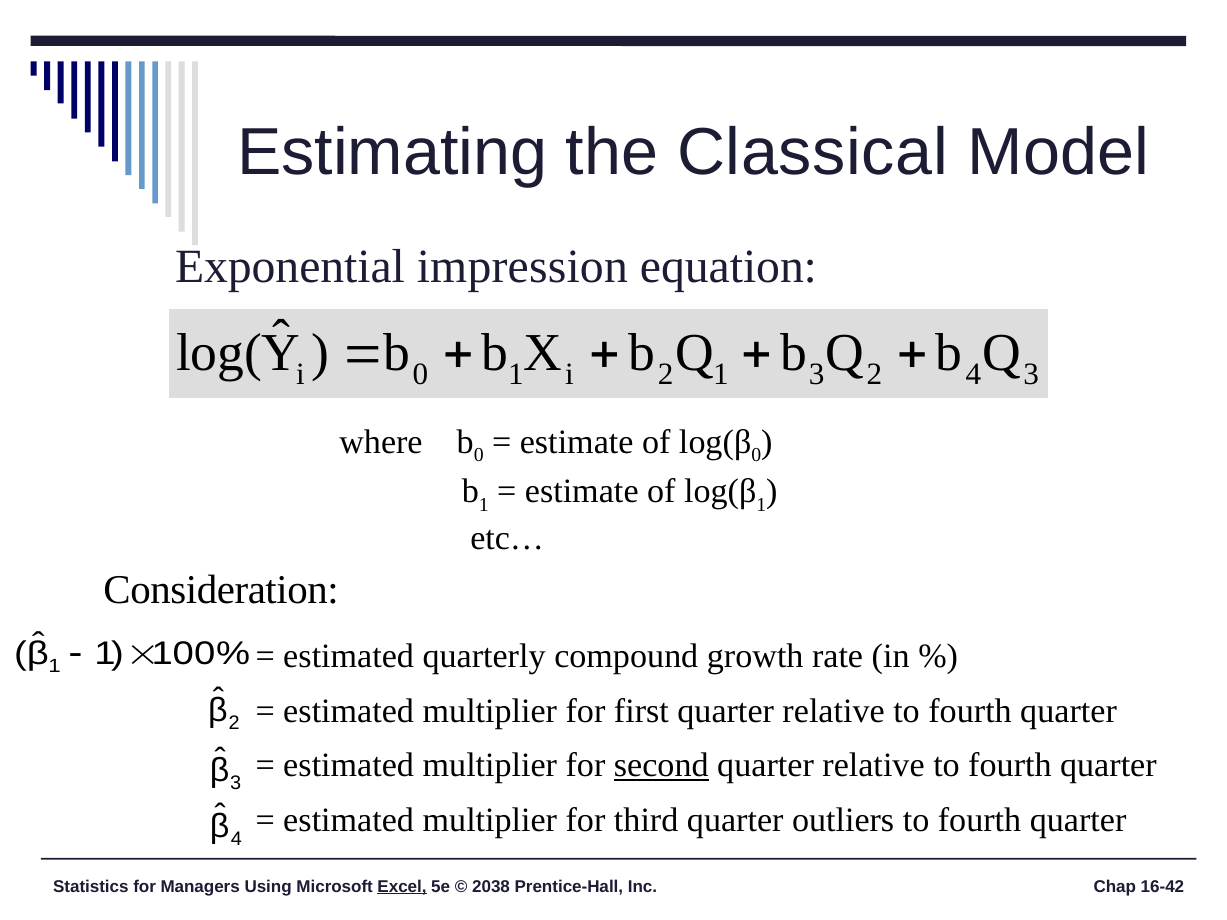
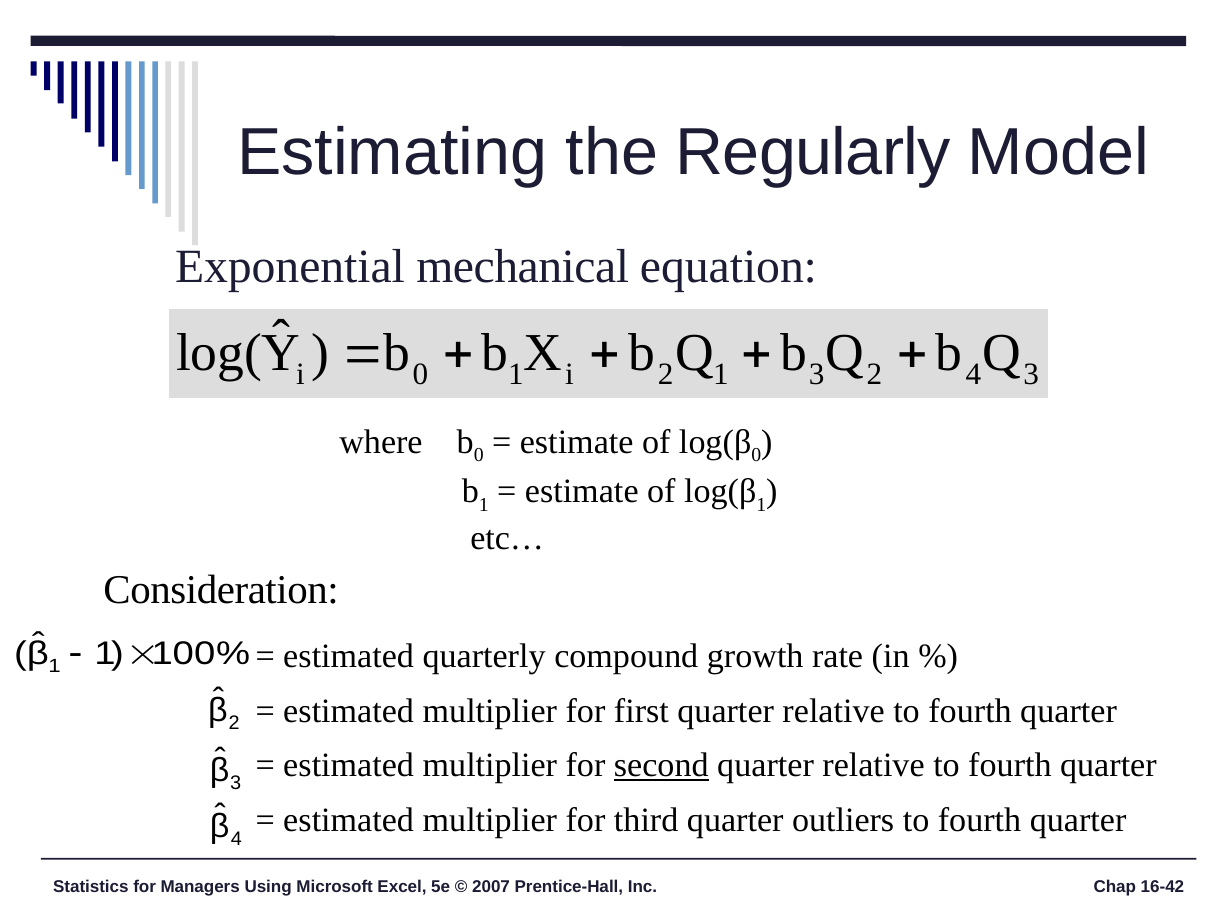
Classical: Classical -> Regularly (813, 153)
impression: impression -> mechanical (523, 267)
Excel underline: present -> none (402, 887)
2038: 2038 -> 2007 (491, 887)
